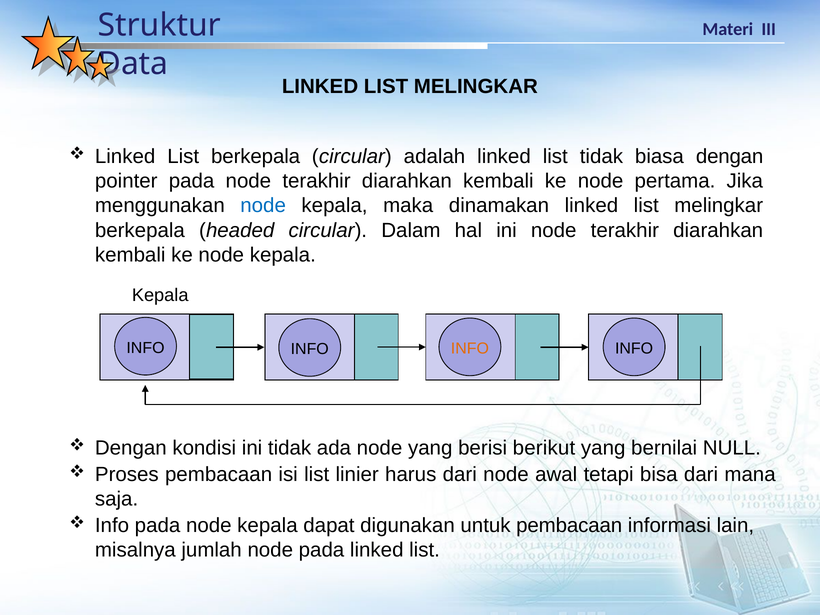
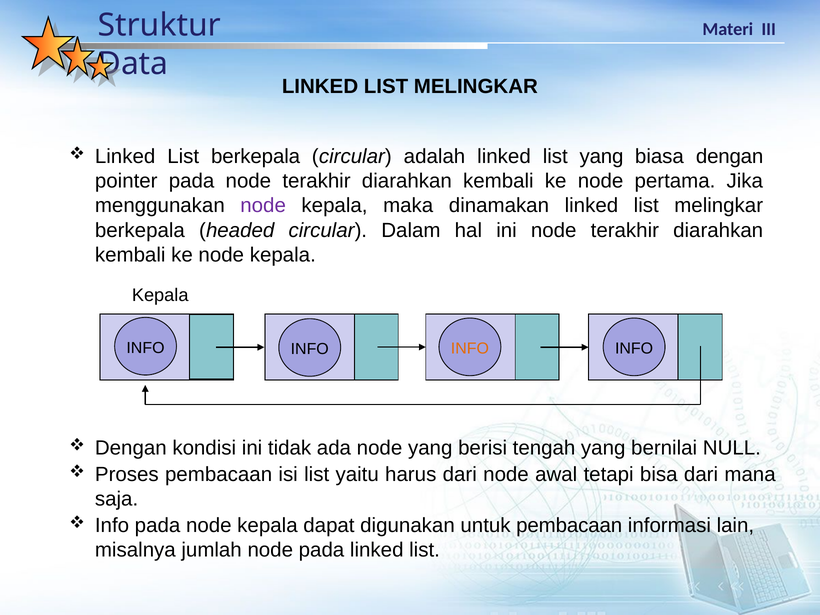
list tidak: tidak -> yang (602, 157)
node colour: blue -> purple (263, 206)
berikut: berikut -> tengah (544, 448)
linier: linier -> yaitu (357, 474)
